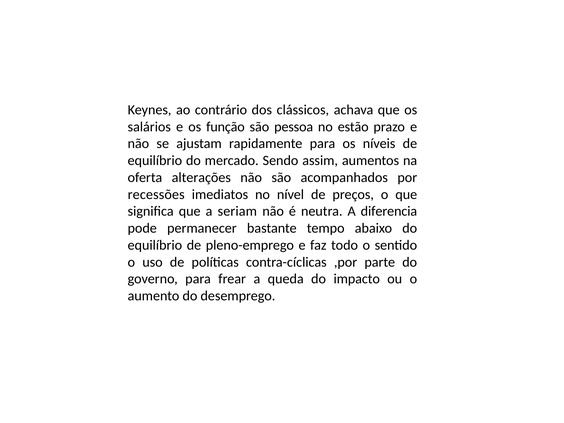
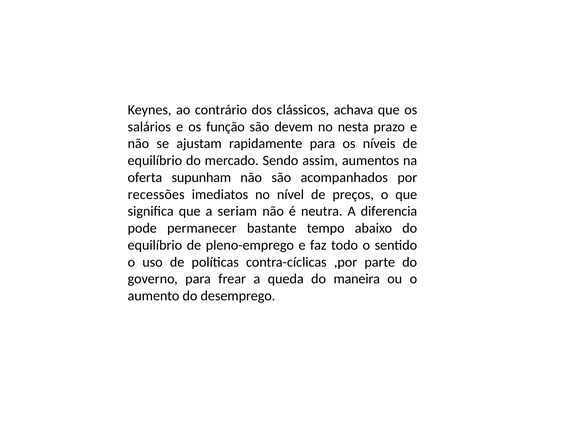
pessoa: pessoa -> devem (294, 127)
estão: estão -> nesta (353, 127)
alterações: alterações -> supunham (201, 177)
impacto: impacto -> maneira (357, 279)
